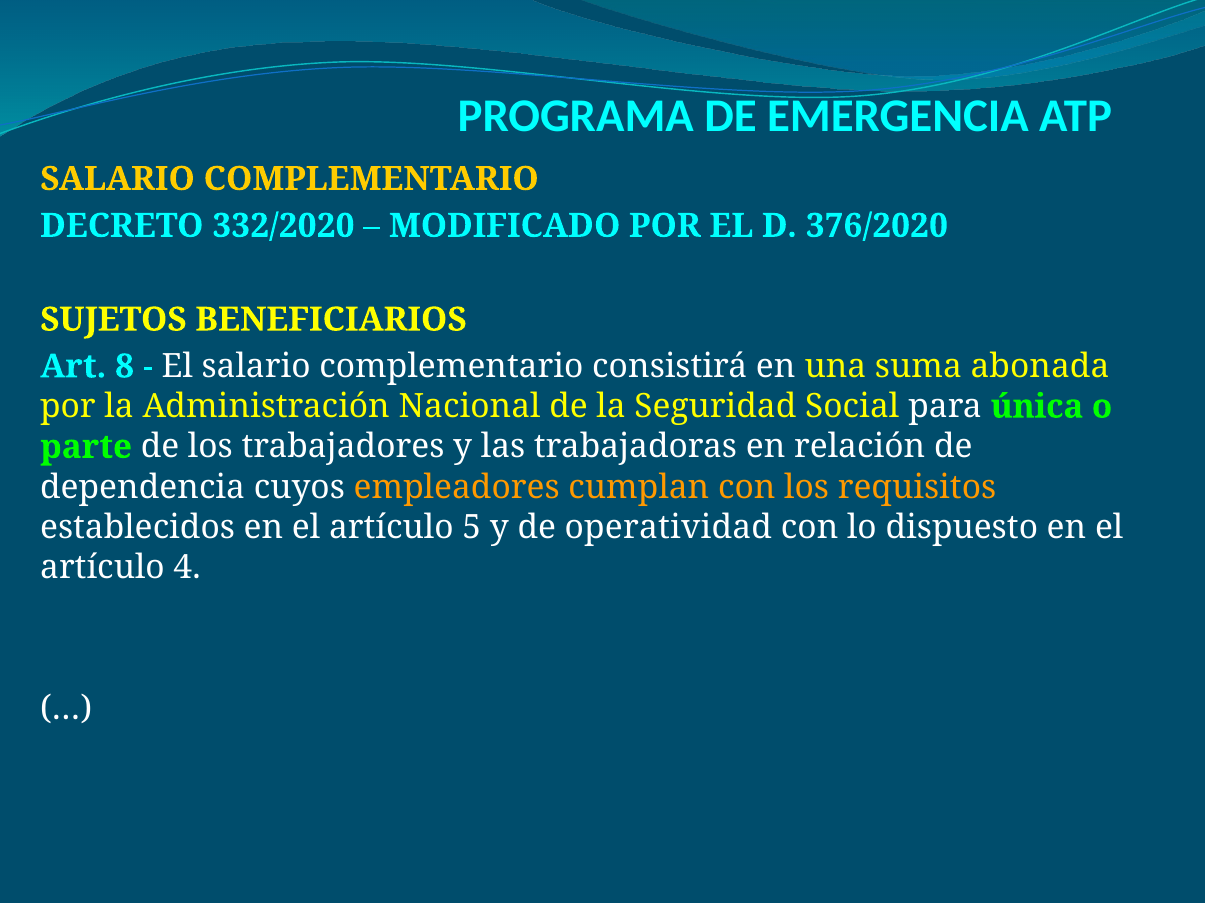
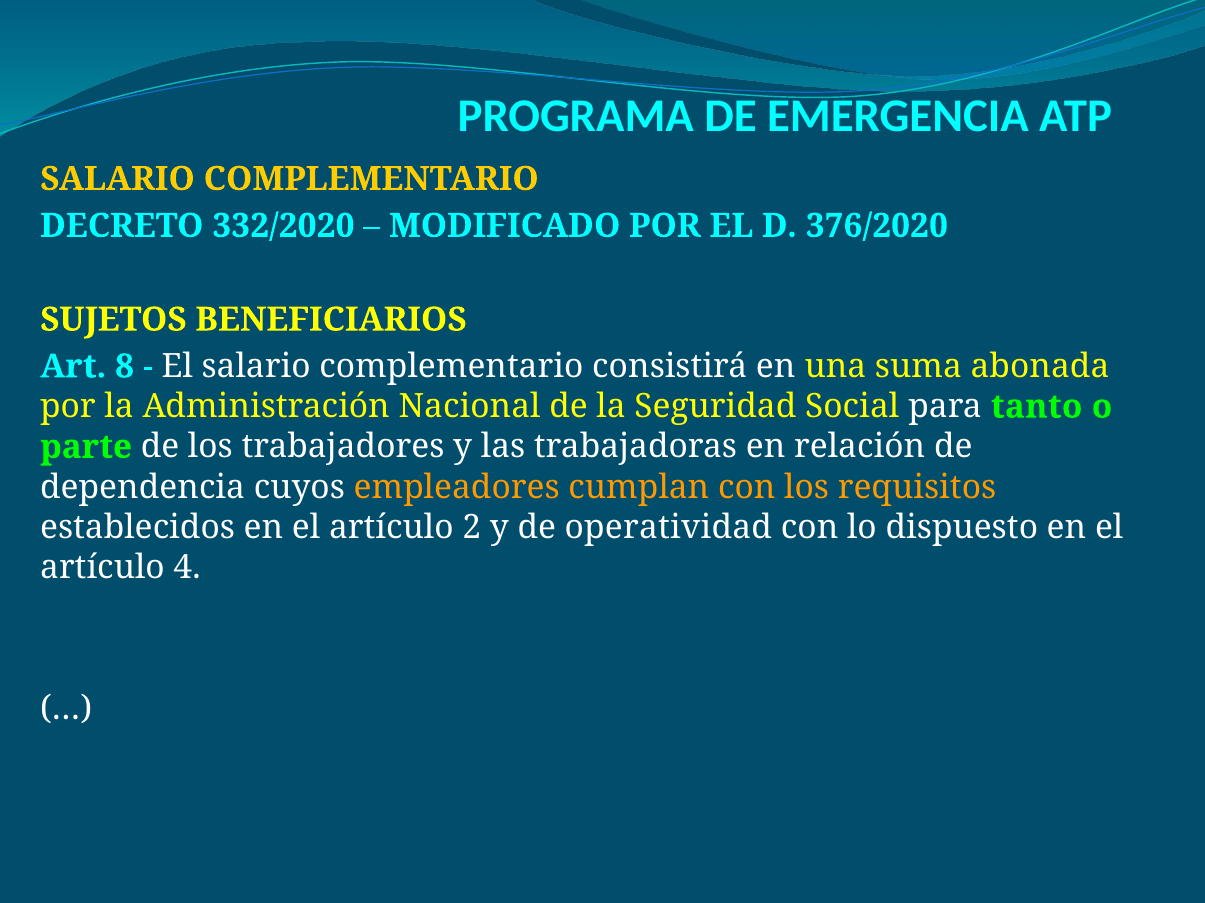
única: única -> tanto (1037, 407)
5: 5 -> 2 (472, 528)
